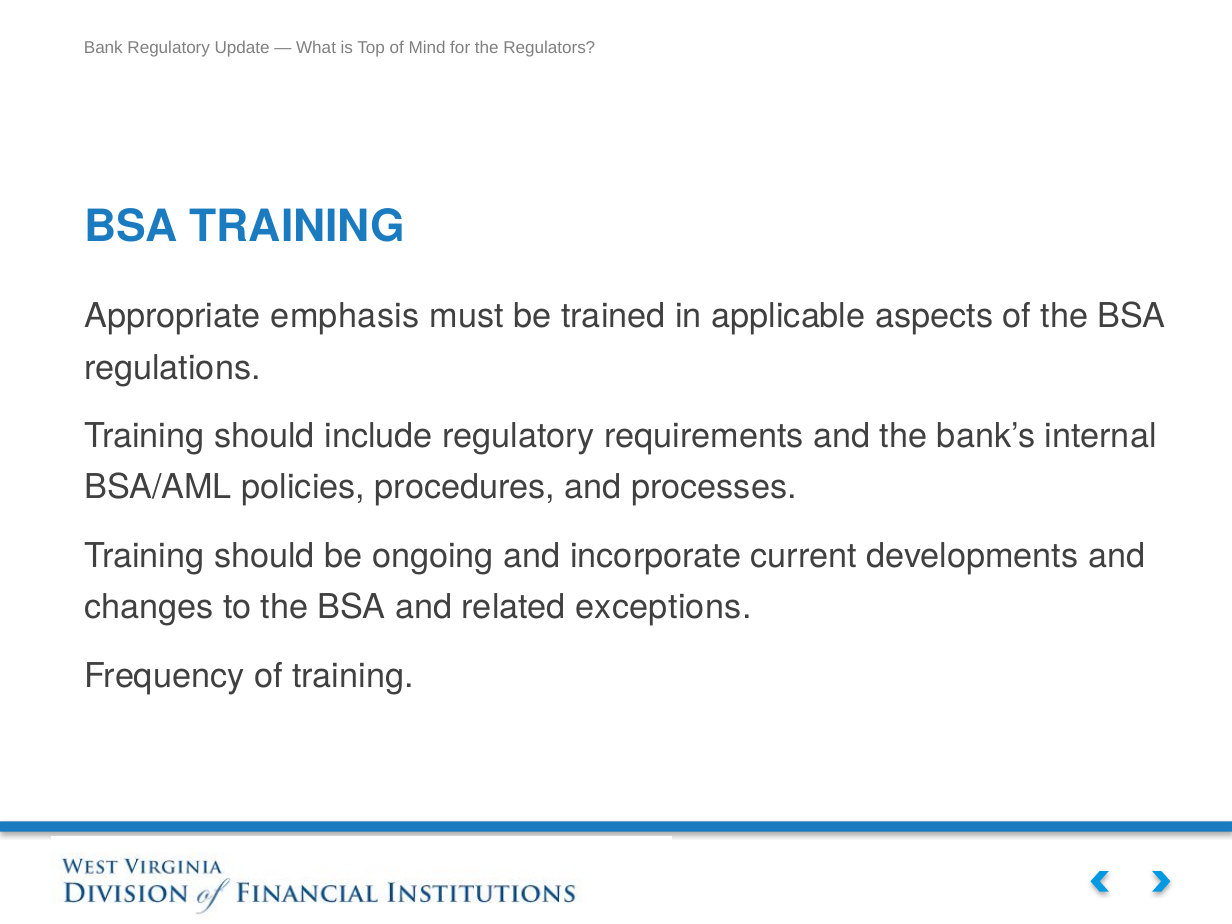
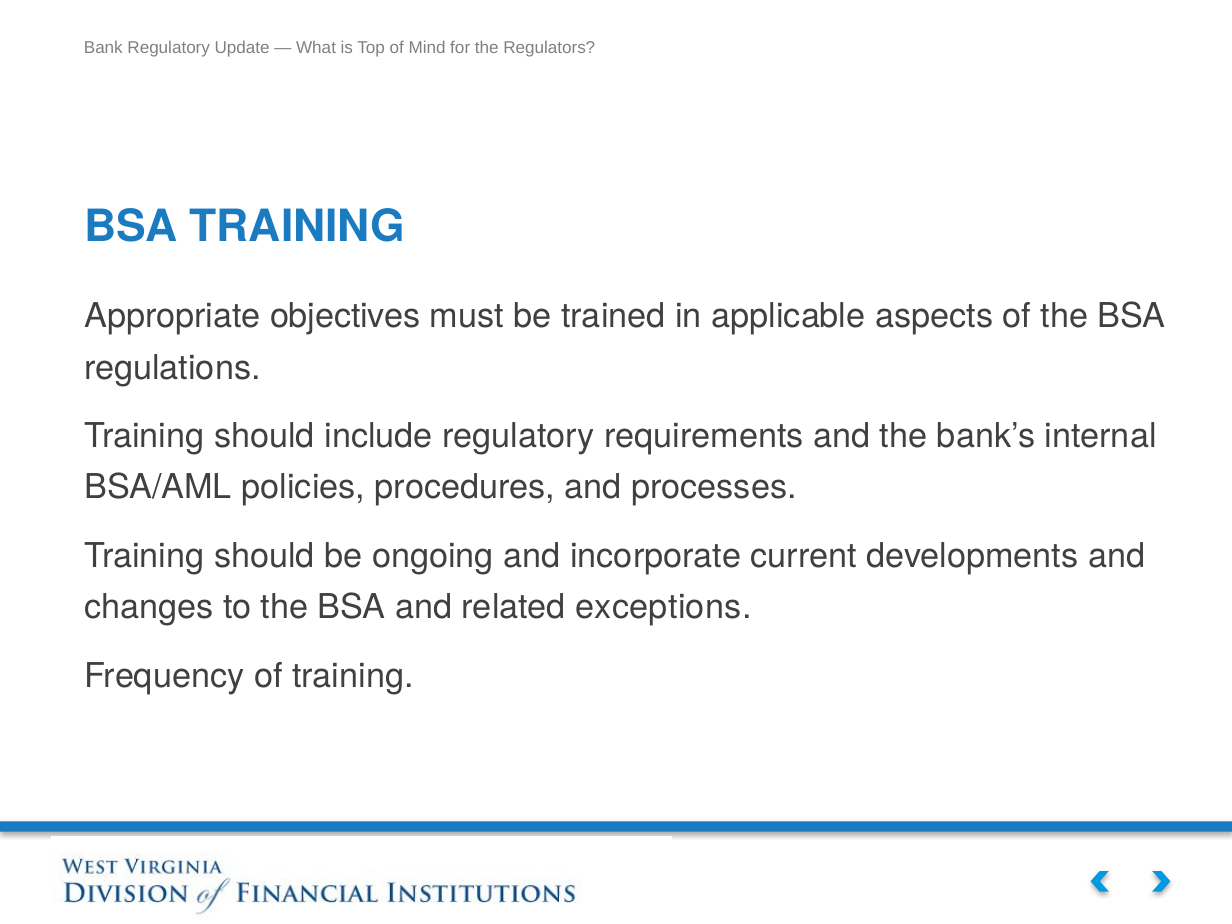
emphasis: emphasis -> objectives (345, 317)
